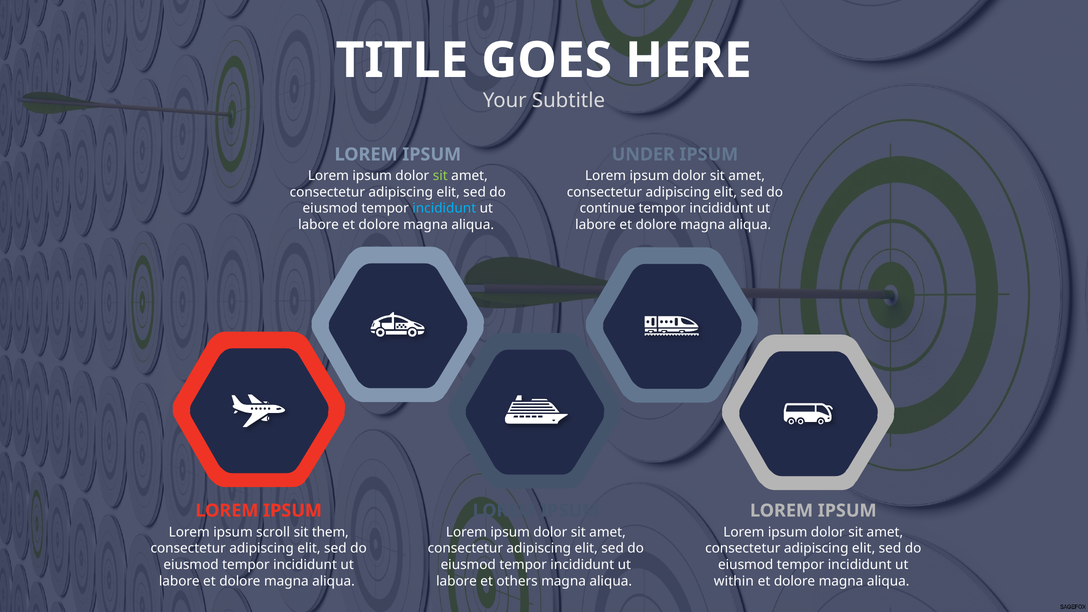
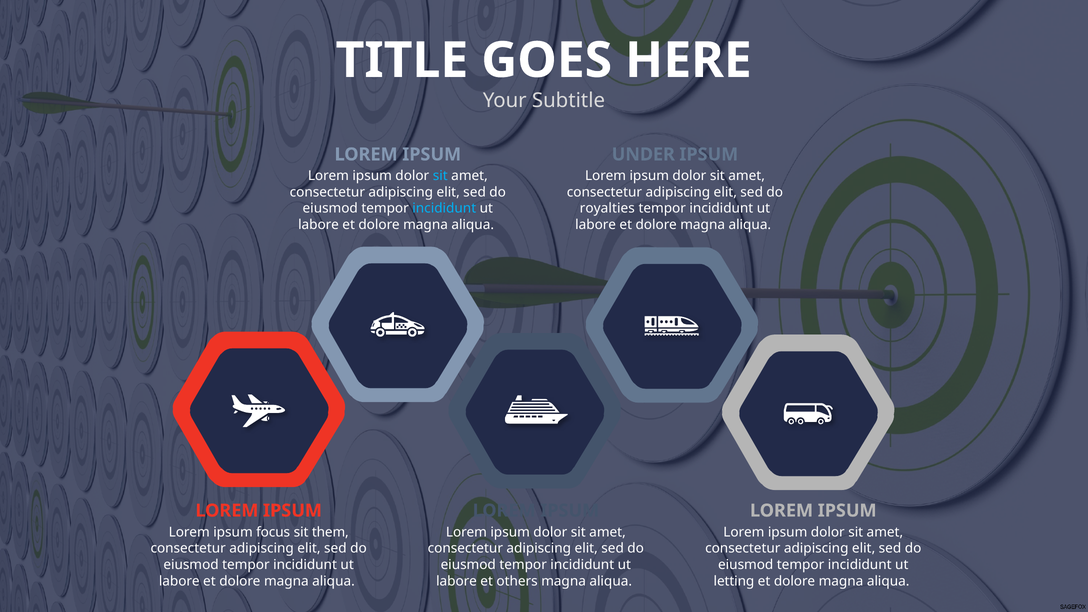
sit colour: light green -> light blue (440, 176)
continue: continue -> royalties (607, 209)
scroll: scroll -> focus (273, 532)
within: within -> letting (734, 581)
